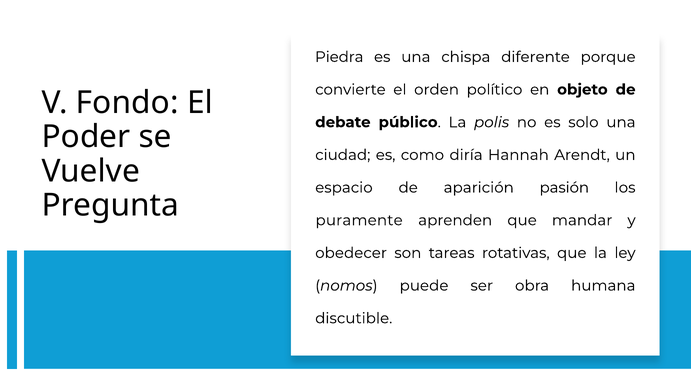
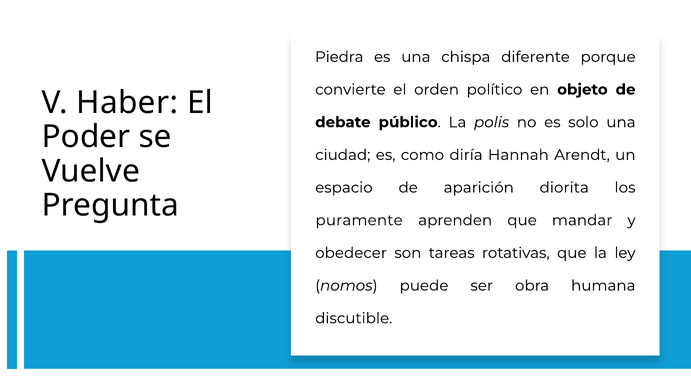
Fondo: Fondo -> Haber (127, 102)
pasión: pasión -> diorita (564, 187)
